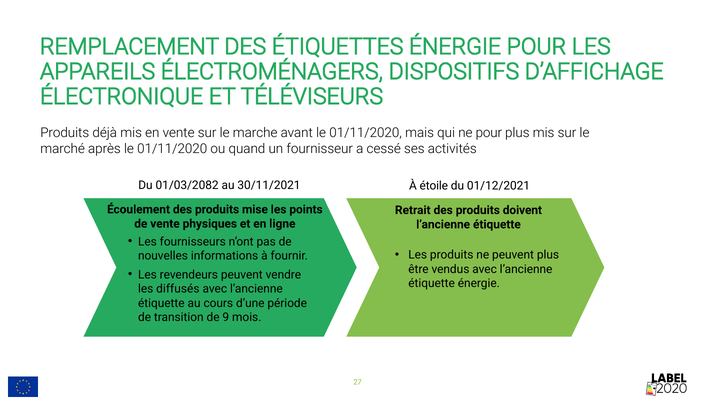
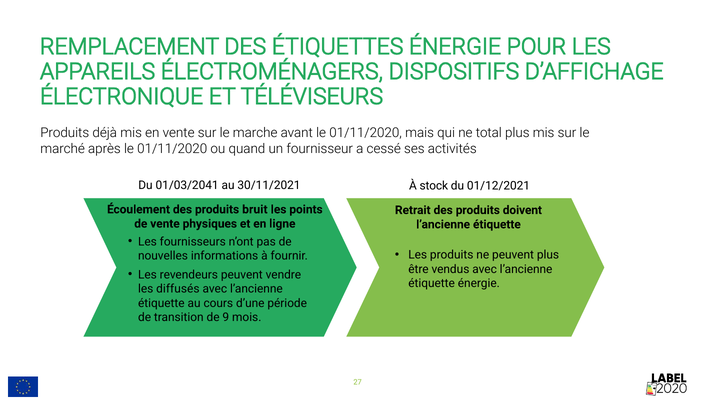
ne pour: pour -> total (489, 133)
01/03/2082: 01/03/2082 -> 01/03/2041 (187, 185)
étoile: étoile -> stock (434, 186)
mise: mise -> bruit (255, 209)
